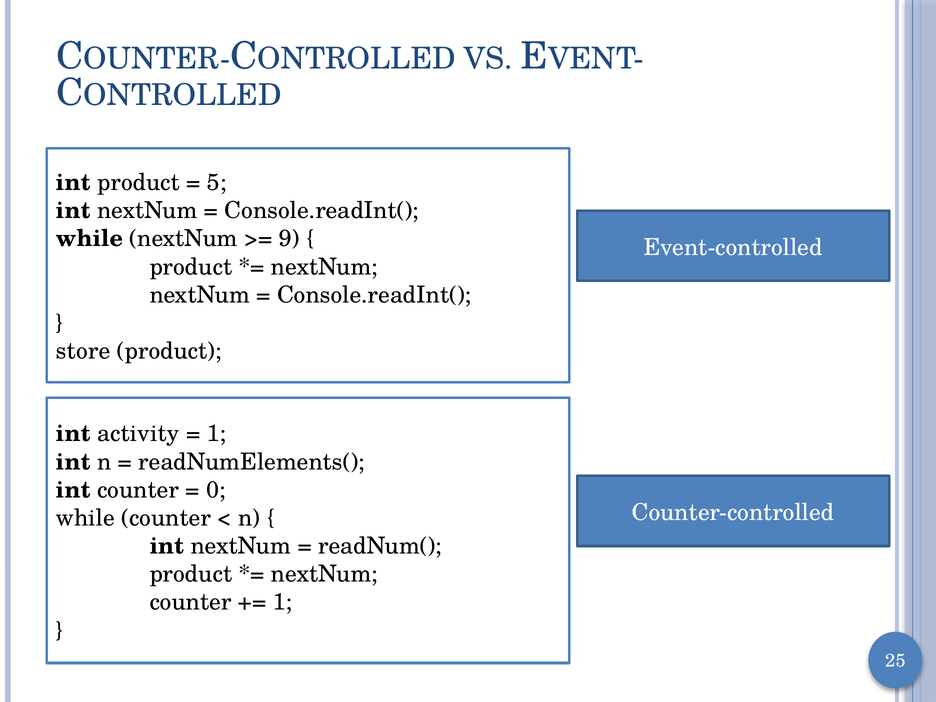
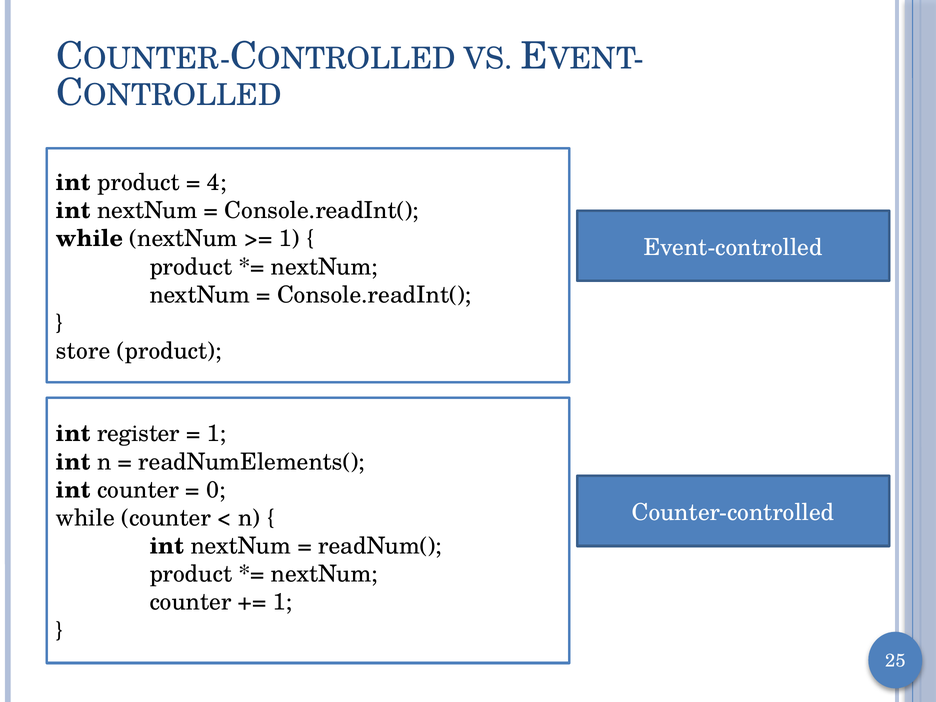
5: 5 -> 4 (217, 183)
9: 9 -> 1 (289, 239)
activity: activity -> register (138, 434)
